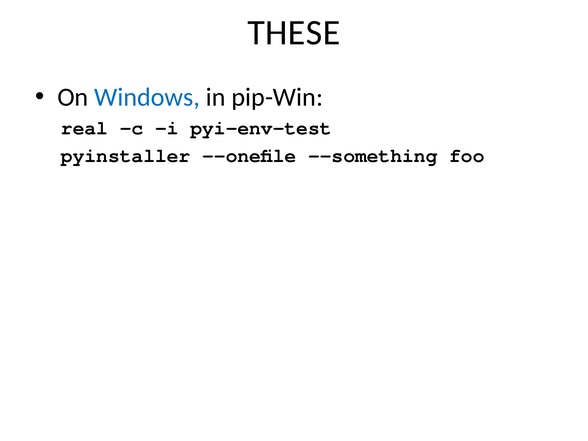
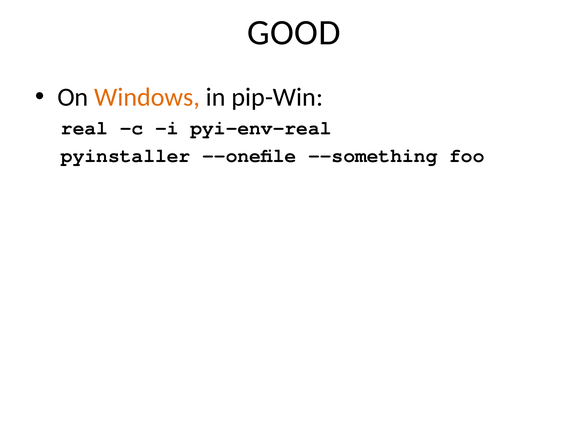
THESE: THESE -> GOOD (294, 33)
Windows colour: blue -> orange (147, 97)
pyi-env-test: pyi-env-test -> pyi-env-real (261, 128)
